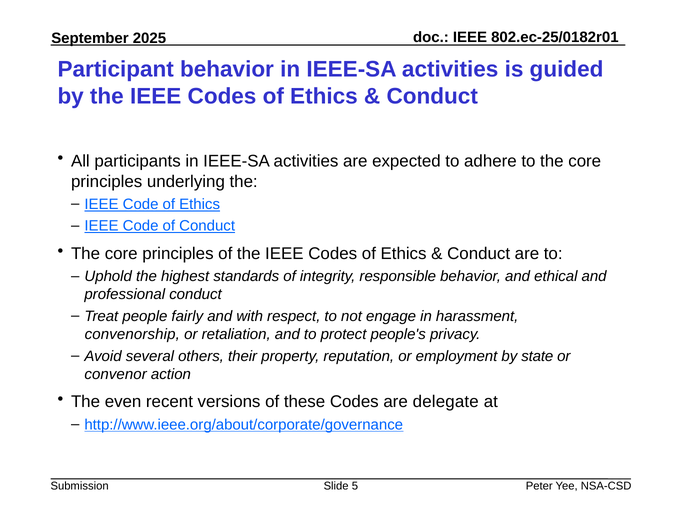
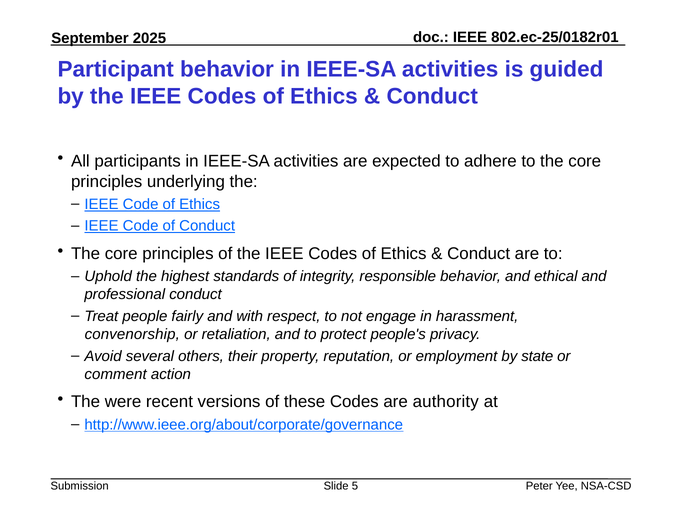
convenor: convenor -> comment (116, 374)
even: even -> were (123, 402)
delegate: delegate -> authority (446, 402)
